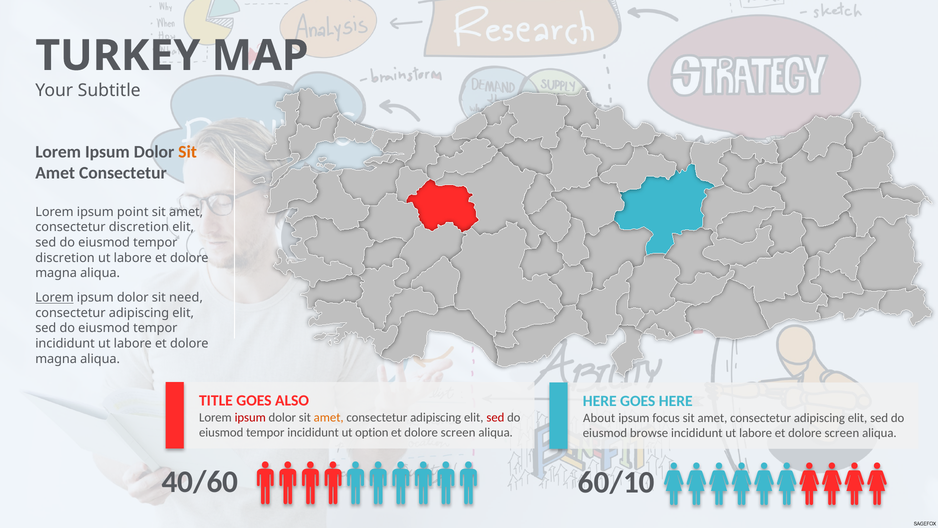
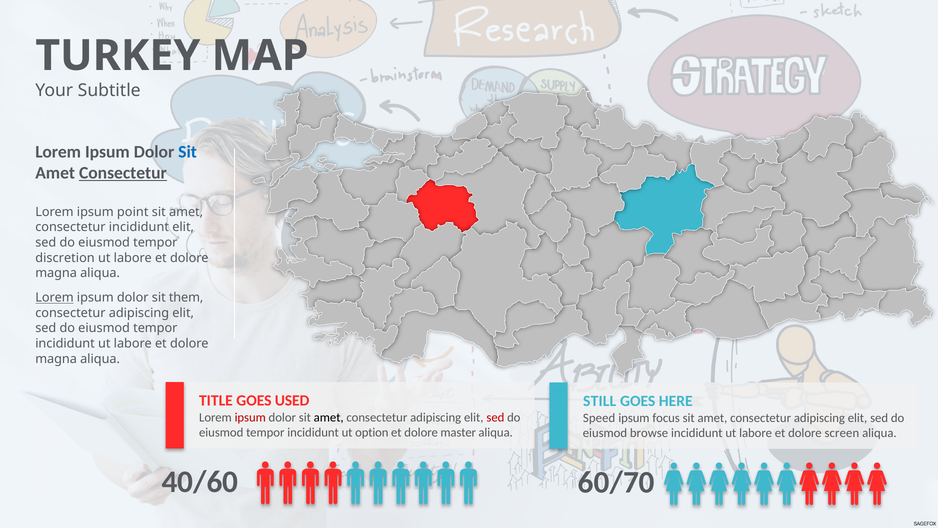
Sit colour: orange -> blue (188, 152)
Consectetur underline: none -> present (123, 173)
consectetur discretion: discretion -> incididunt (139, 227)
need: need -> them (186, 298)
ALSO: ALSO -> USED (292, 400)
HERE: HERE -> STILL (600, 401)
amet colour: orange -> black (329, 417)
About: About -> Speed (599, 418)
screen: screen -> master (458, 432)
60/10: 60/10 -> 60/70 (616, 482)
